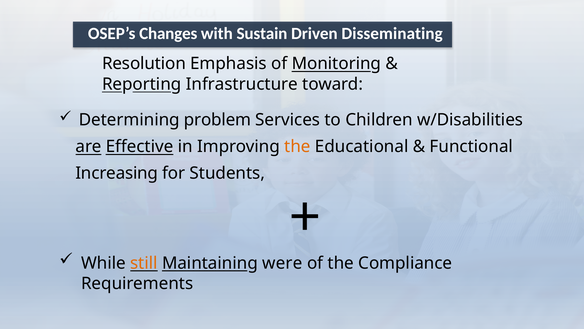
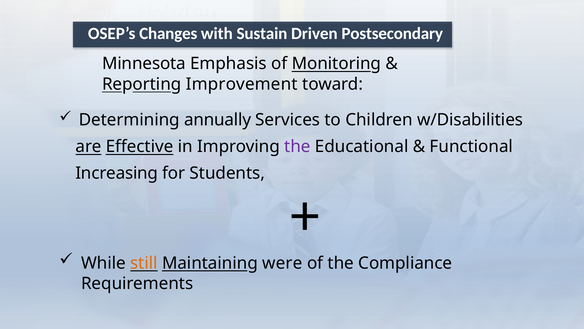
Disseminating: Disseminating -> Postsecondary (392, 34)
Resolution: Resolution -> Minnesota (144, 64)
Infrastructure: Infrastructure -> Improvement (242, 84)
problem: problem -> annually (218, 120)
the colour: orange -> purple (297, 146)
